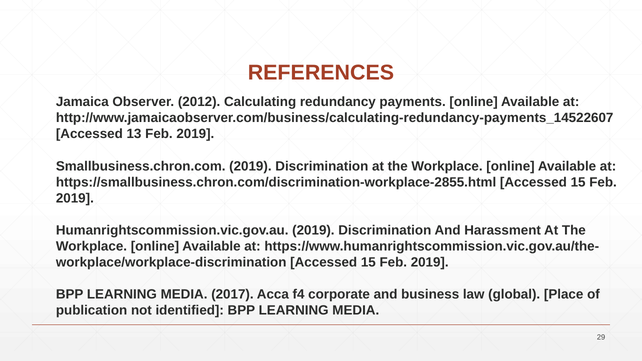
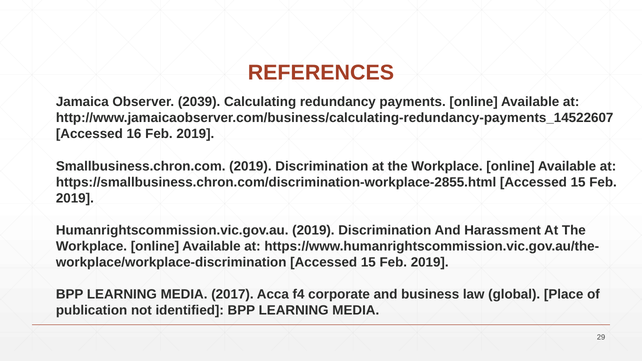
2012: 2012 -> 2039 (199, 102)
13: 13 -> 16 (134, 134)
